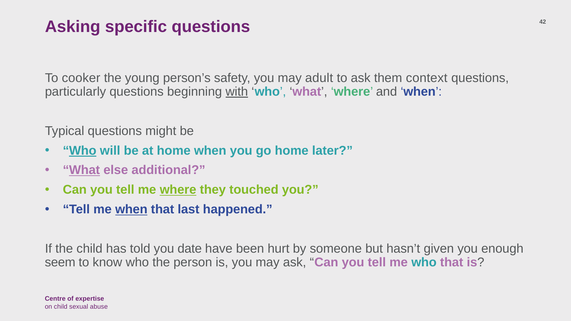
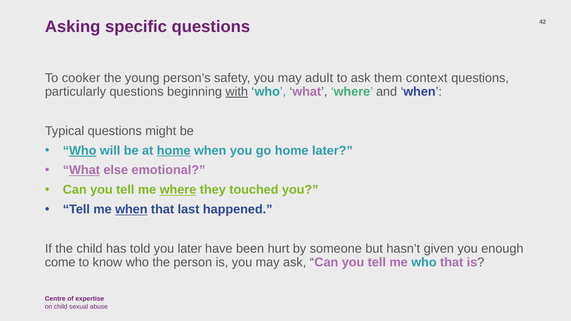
home underline: none -> present (174, 151)
additional: additional -> emotional (168, 170)
you date: date -> later (190, 249)
seem: seem -> come (60, 262)
